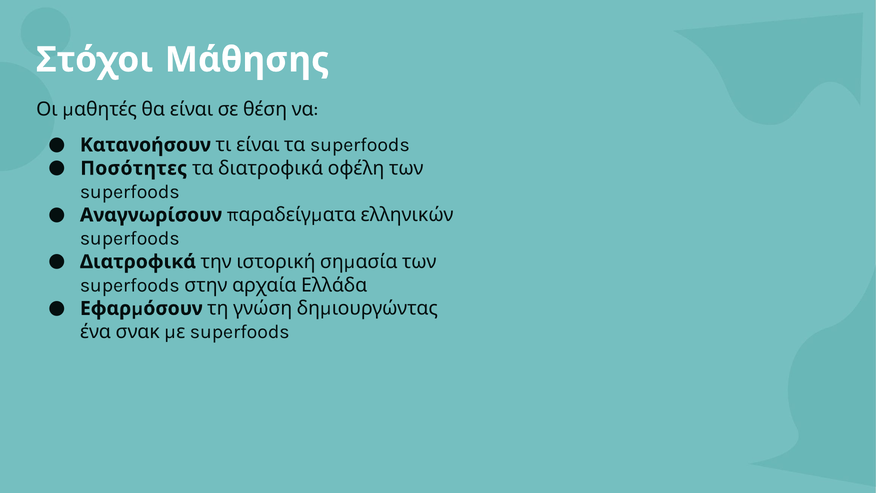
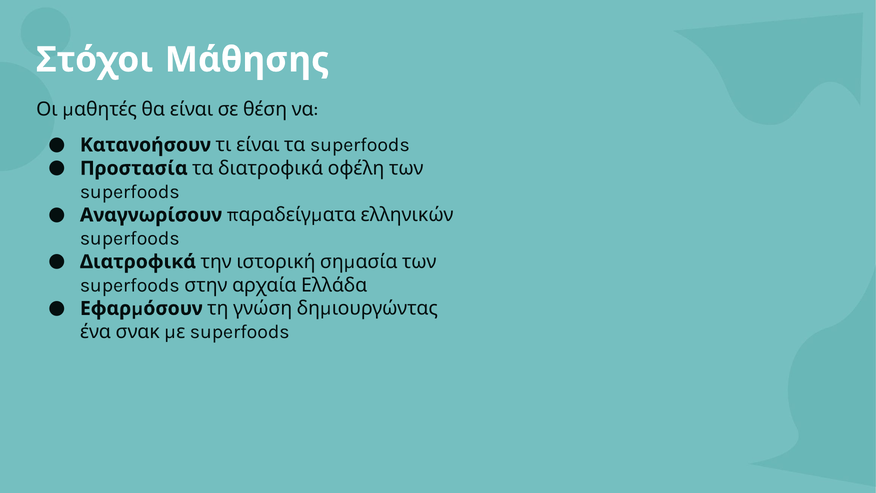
Ποσότητες: Ποσότητες -> Προστασία (134, 168)
